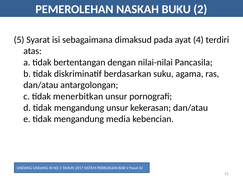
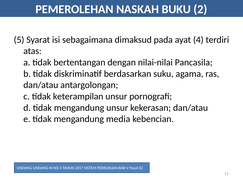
menerbitkan: menerbitkan -> keterampilan (78, 97)
